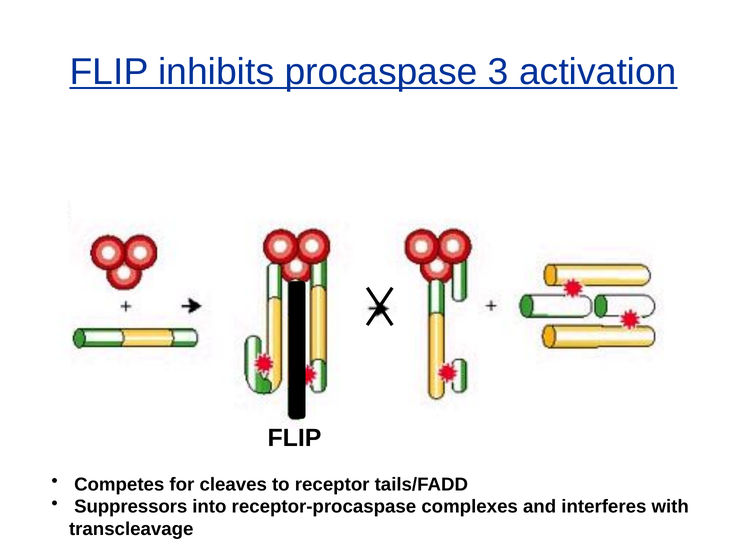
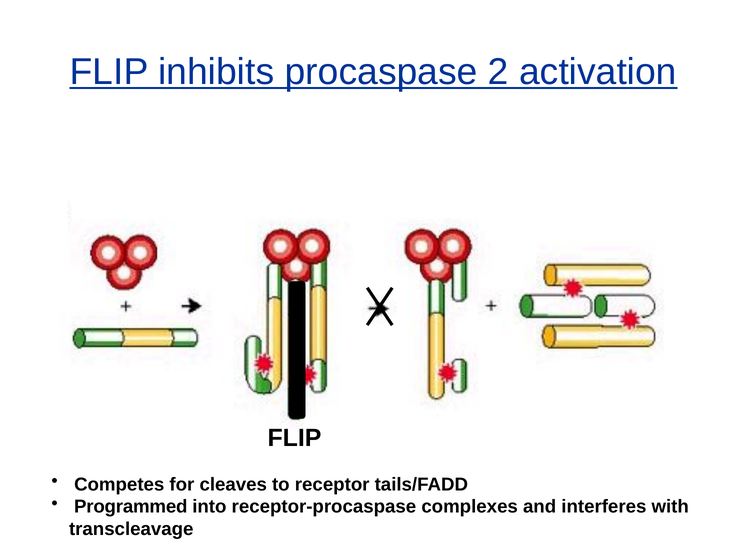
3: 3 -> 2 (498, 72)
Suppressors: Suppressors -> Programmed (131, 507)
